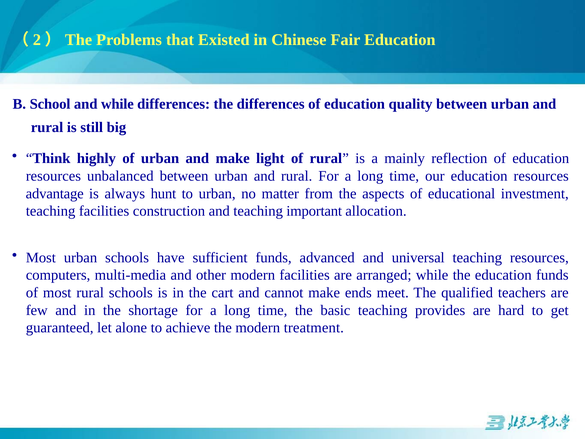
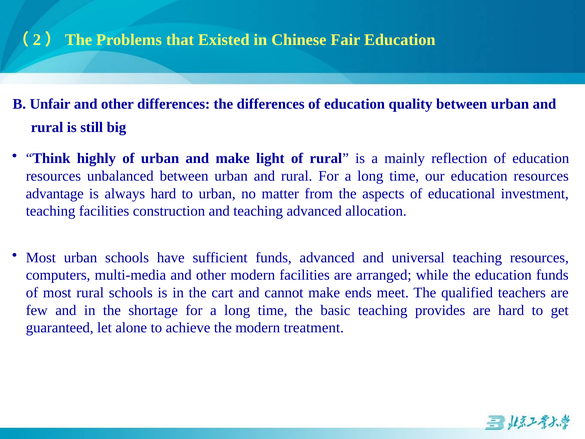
School: School -> Unfair (50, 104)
while: while -> other (117, 104)
always hunt: hunt -> hard (163, 193)
teaching important: important -> advanced (314, 211)
